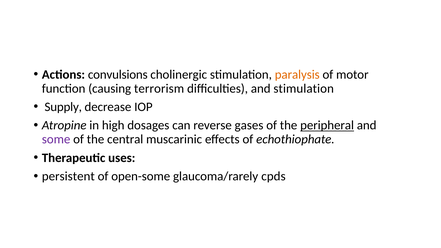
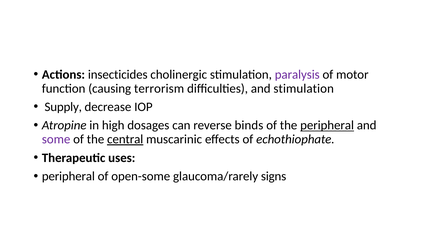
convulsions: convulsions -> insecticides (118, 75)
paralysis colour: orange -> purple (297, 75)
gases: gases -> binds (249, 125)
central underline: none -> present (125, 139)
persistent: persistent -> peripheral (68, 176)
cpds: cpds -> signs (274, 176)
